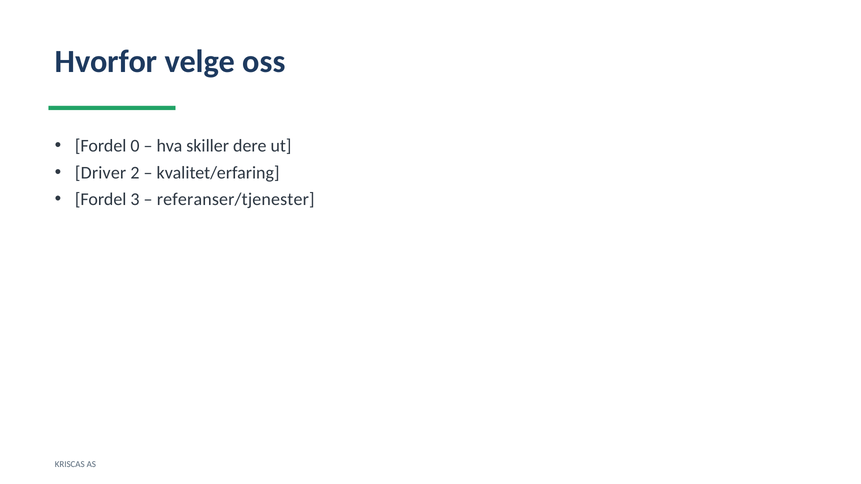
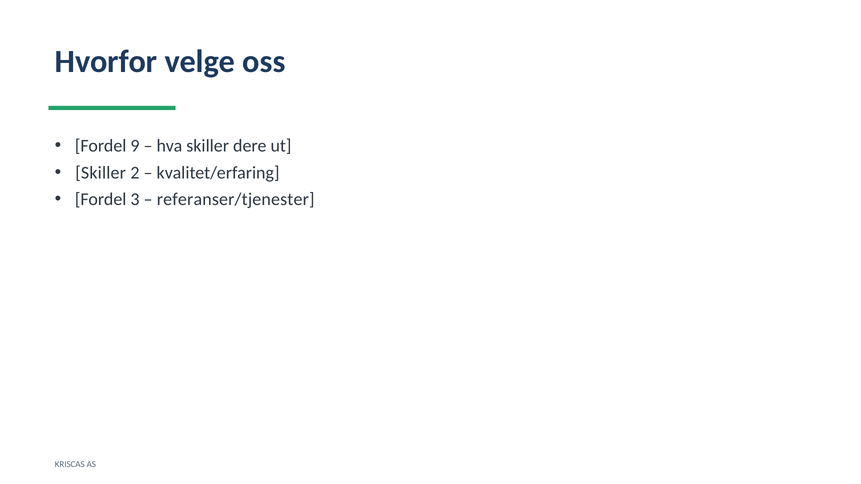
0: 0 -> 9 (135, 146)
Driver: Driver -> Skiller (101, 173)
